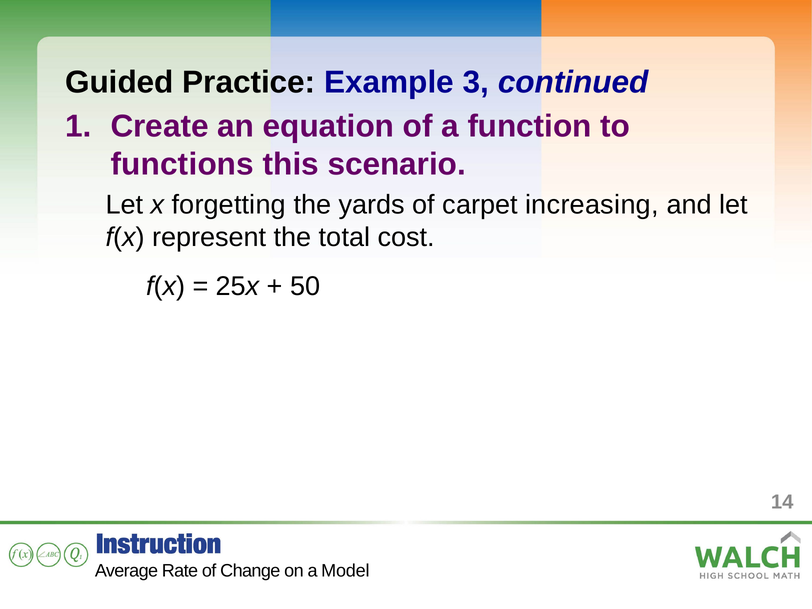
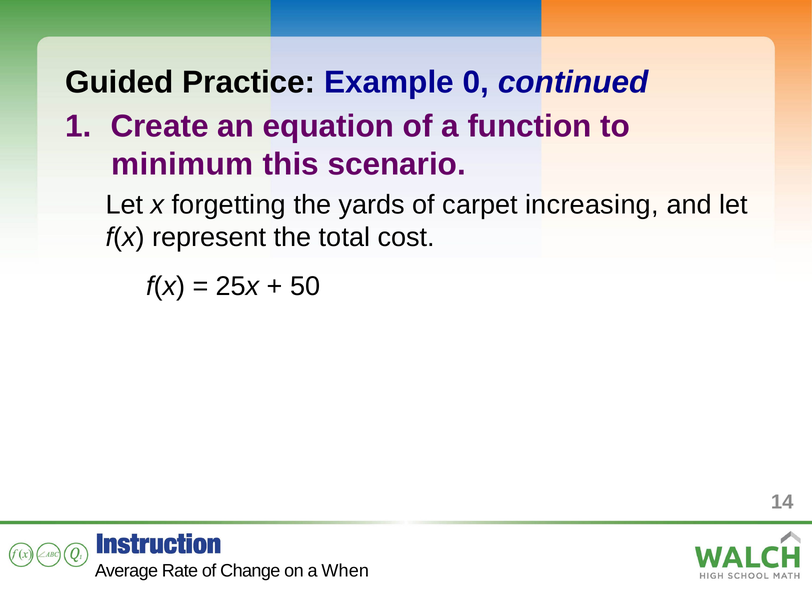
3: 3 -> 0 (476, 82)
functions: functions -> minimum (182, 164)
Model: Model -> When (345, 571)
